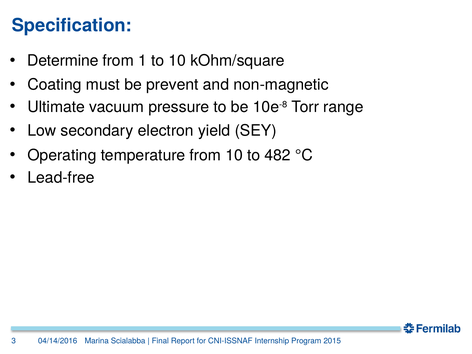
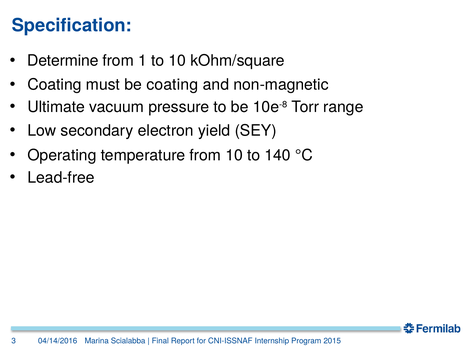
be prevent: prevent -> coating (172, 85)
482: 482 -> 140 (278, 155)
